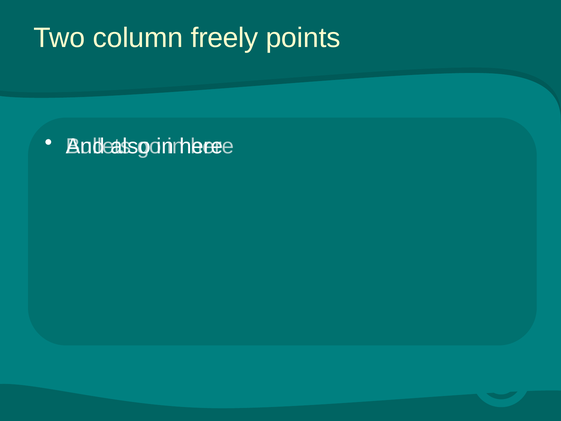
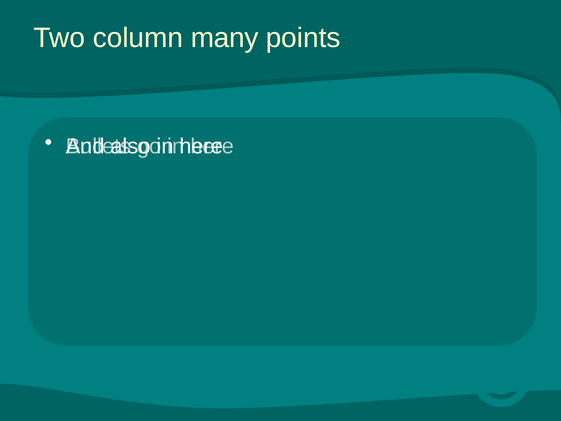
freely: freely -> many (225, 38)
